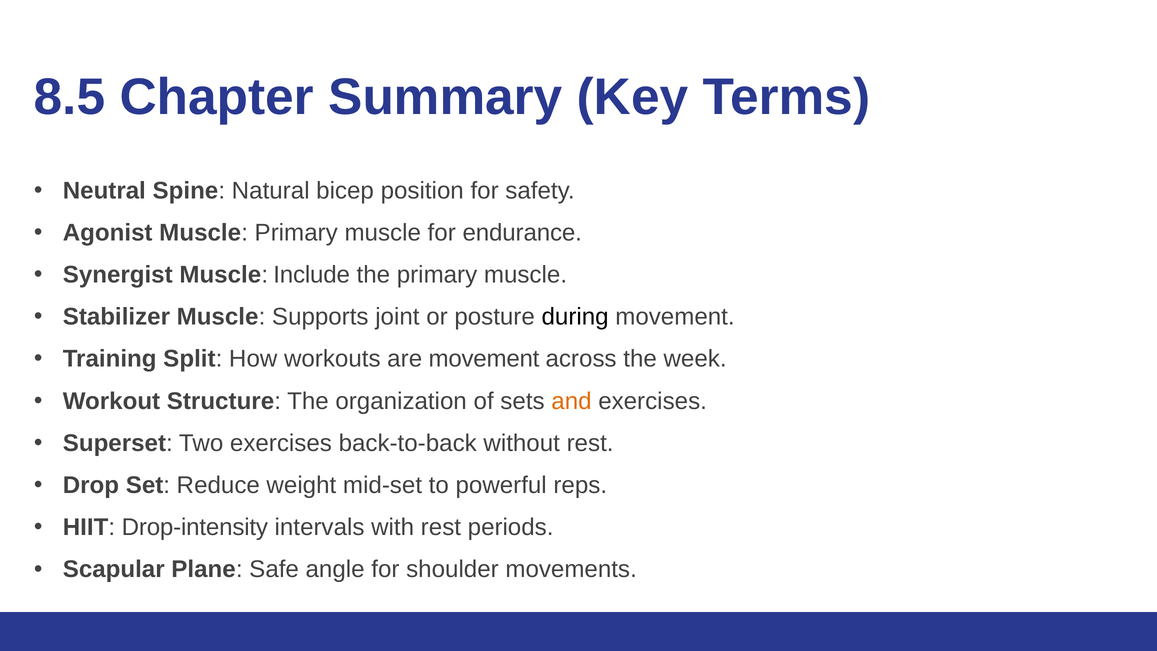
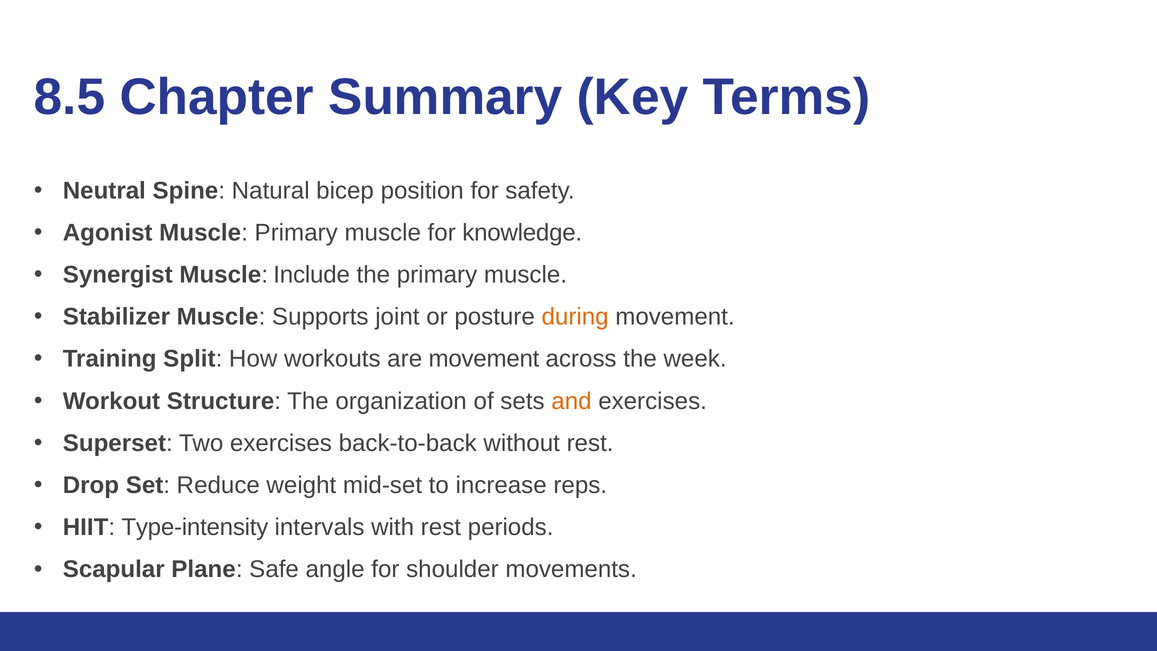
endurance: endurance -> knowledge (522, 233)
during colour: black -> orange (575, 317)
powerful: powerful -> increase (501, 485)
Drop-intensity: Drop-intensity -> Type-intensity (195, 527)
